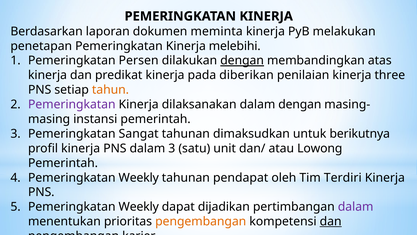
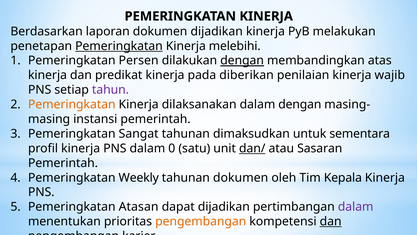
dokumen meminta: meminta -> dijadikan (217, 31)
Pemeringkatan underline: none -> present (119, 46)
three: three -> wajib (390, 75)
tahun colour: orange -> purple (110, 90)
Pemeringkatan colour: purple -> orange (72, 104)
berikutnya: berikutnya -> sementara (360, 134)
dalam 3: 3 -> 0 (172, 148)
dan/ underline: none -> present (252, 148)
Lowong: Lowong -> Sasaran (320, 148)
tahunan pendapat: pendapat -> dokumen (241, 177)
Terdiri: Terdiri -> Kepala (343, 177)
Weekly: Weekly -> Atasan (139, 207)
